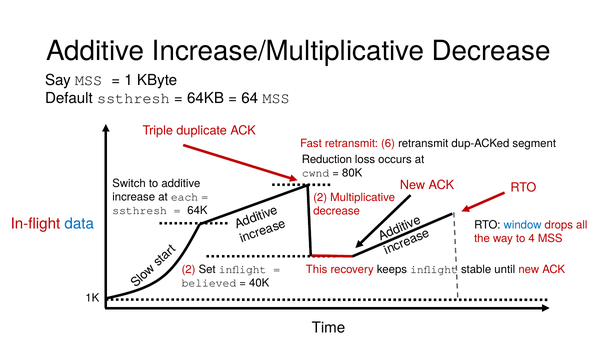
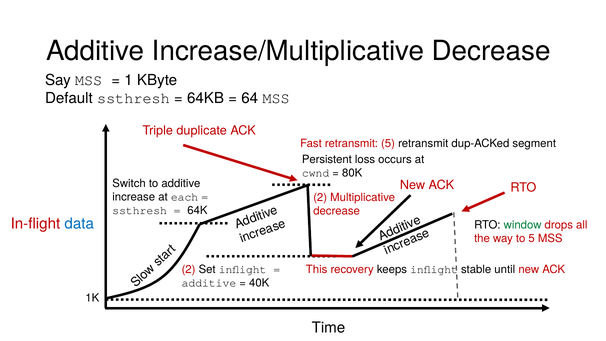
retransmit 6: 6 -> 5 (388, 143)
Reduction: Reduction -> Persistent (327, 160)
window colour: blue -> green (523, 225)
to 4: 4 -> 5 (532, 239)
believed: believed -> additive (209, 283)
